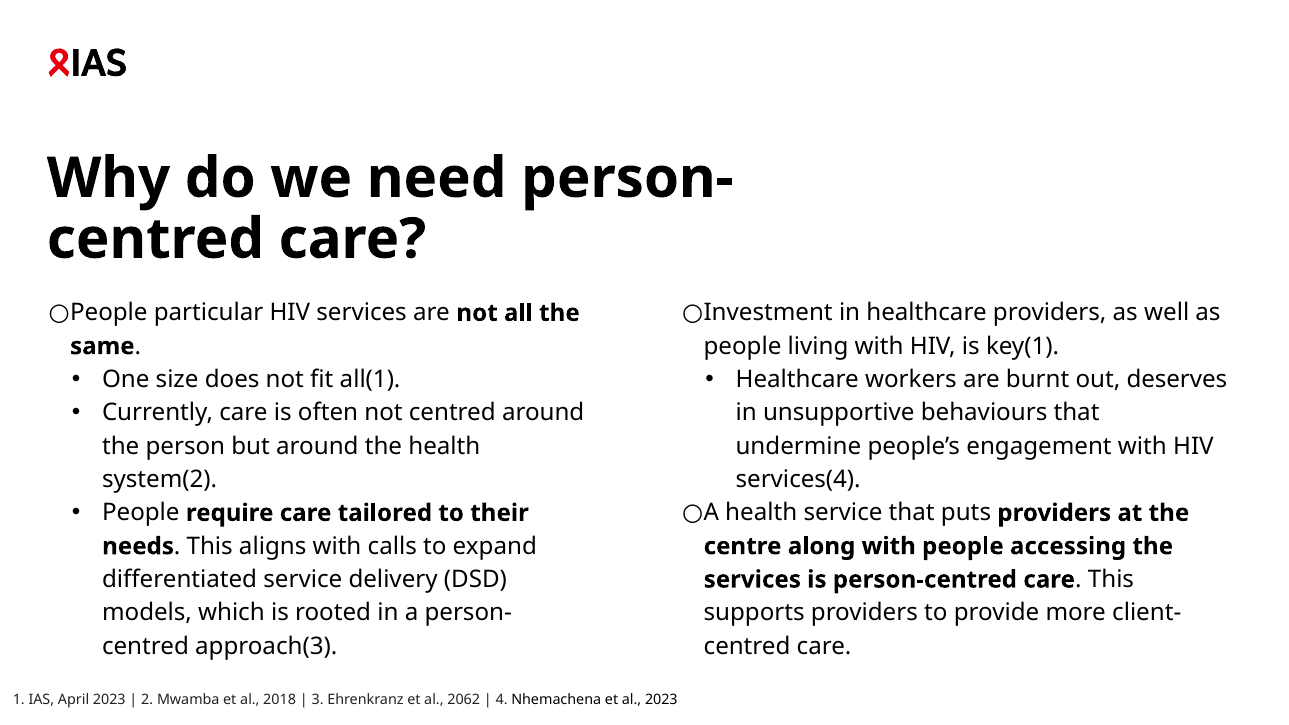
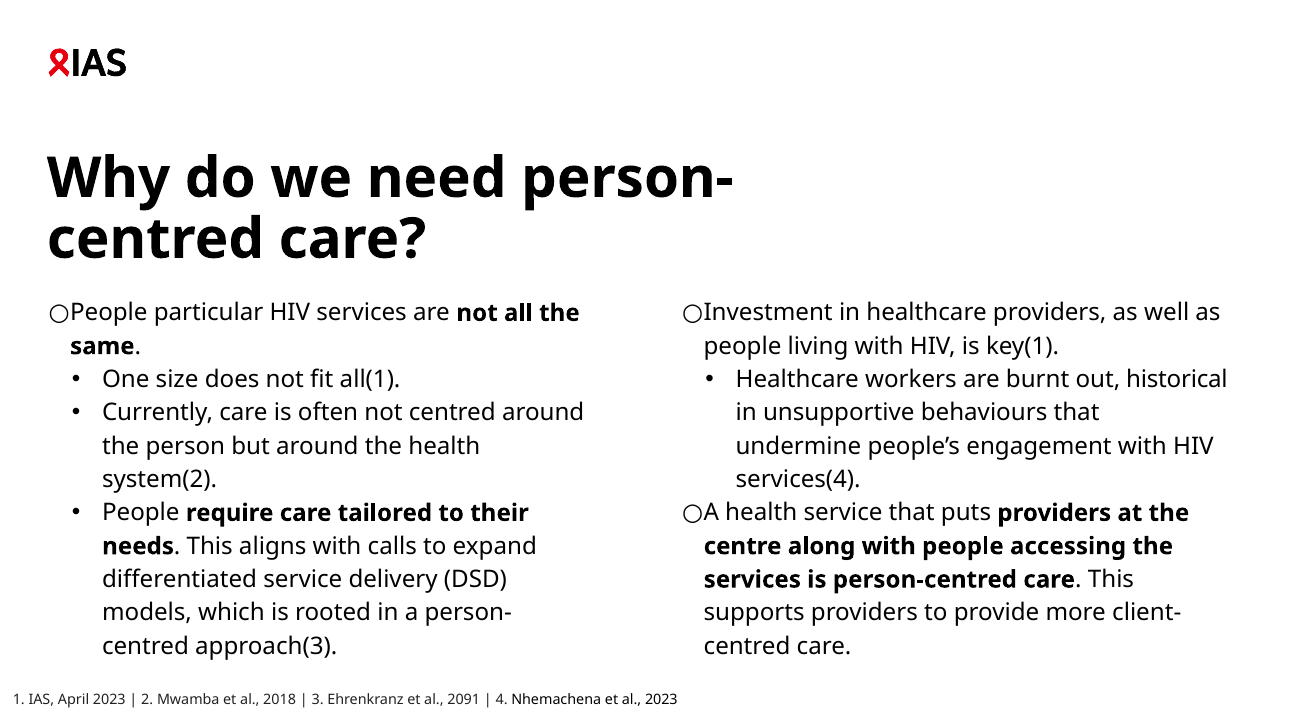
deserves: deserves -> historical (1177, 380)
2062: 2062 -> 2091 (464, 700)
